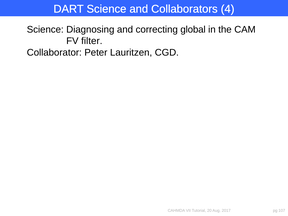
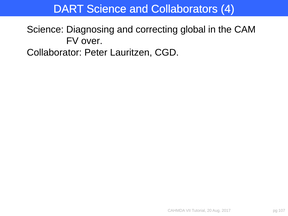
filter: filter -> over (92, 41)
